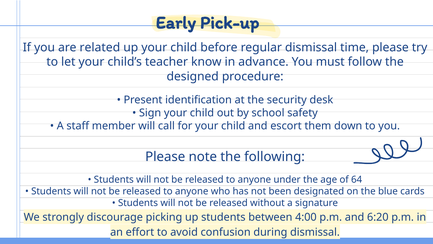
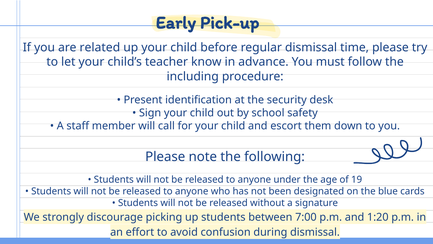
designed: designed -> including (193, 76)
64: 64 -> 19 (357, 179)
4:00: 4:00 -> 7:00 (306, 217)
6:20: 6:20 -> 1:20 (378, 217)
